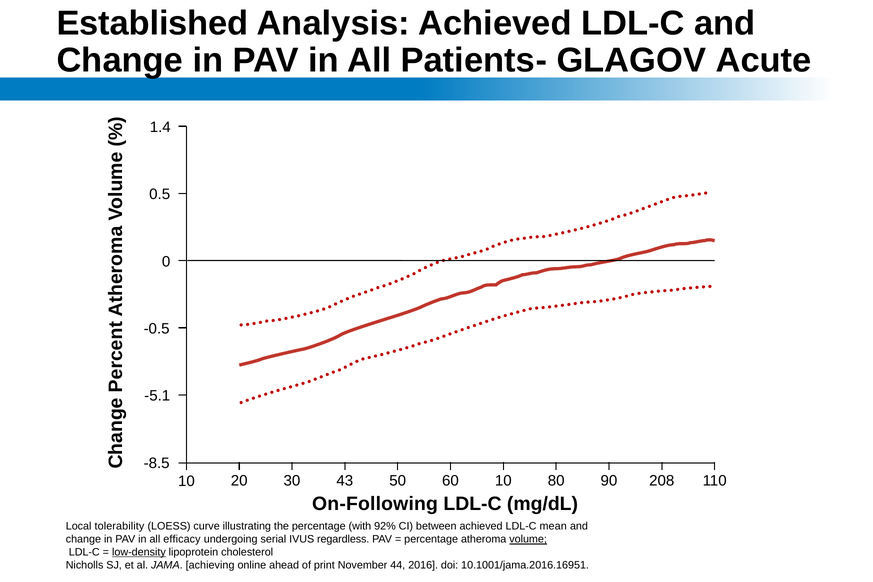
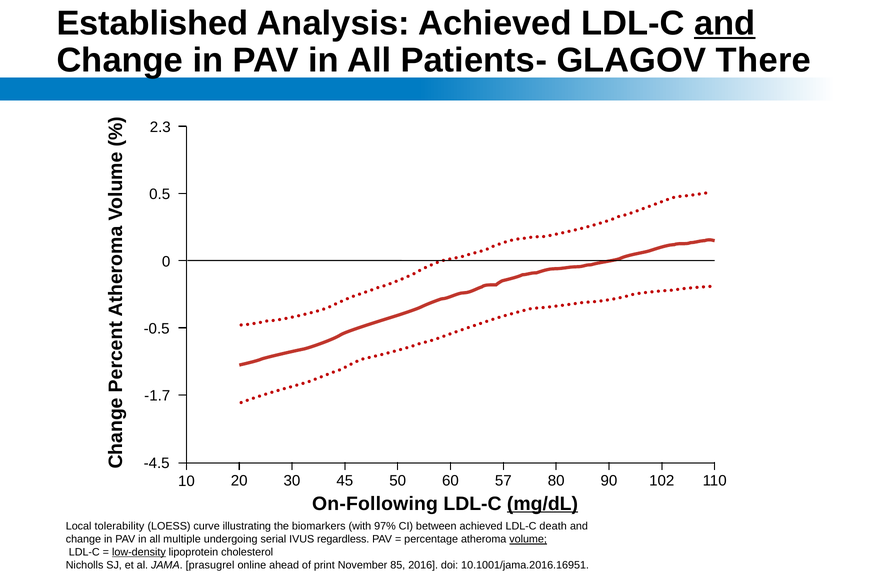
and underline: none -> present (725, 23)
Acute: Acute -> There (763, 60)
1.4: 1.4 -> 2.3 (160, 127)
-5.1: -5.1 -> -1.7 (157, 396)
-8.5: -8.5 -> -4.5 (157, 463)
43: 43 -> 45 (345, 481)
60 10: 10 -> 57 (503, 481)
208: 208 -> 102 (662, 481)
mg/dL underline: none -> present (543, 504)
the percentage: percentage -> biomarkers (319, 526)
92%: 92% -> 97% (385, 526)
mean: mean -> death (553, 526)
efficacy: efficacy -> multiple (182, 539)
achieving: achieving -> prasugrel (210, 565)
44: 44 -> 85 (398, 565)
